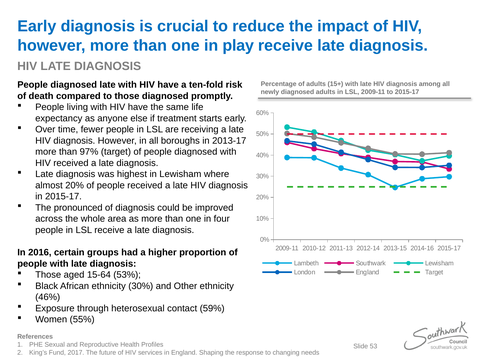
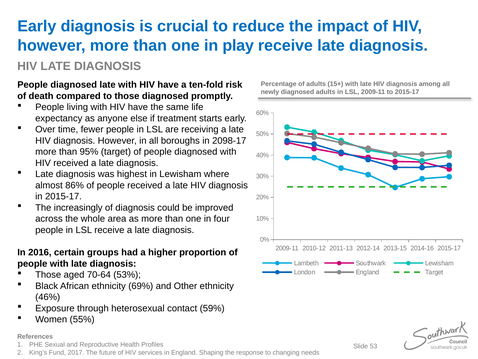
2013-17: 2013-17 -> 2098-17 (229, 141)
97%: 97% -> 95% (89, 152)
almost 20%: 20% -> 86% (75, 185)
pronounced: pronounced -> increasingly (78, 207)
15-64: 15-64 -> 70-64 (99, 274)
ethnicity 30%: 30% -> 69% (141, 286)
